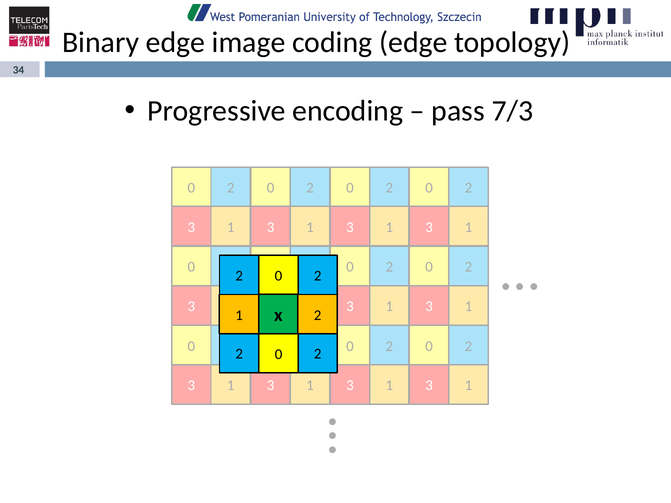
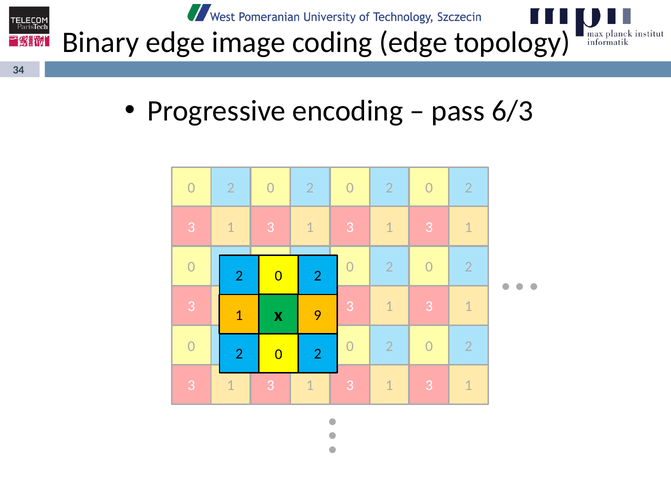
7/3: 7/3 -> 6/3 (512, 111)
x 2: 2 -> 9 (318, 315)
